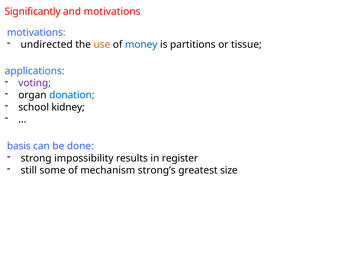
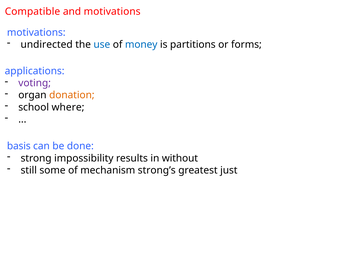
Significantly: Significantly -> Compatible (32, 12)
use colour: orange -> blue (102, 44)
tissue: tissue -> forms (246, 44)
donation colour: blue -> orange (72, 95)
kidney: kidney -> where (68, 107)
register: register -> without (180, 158)
size: size -> just (229, 170)
